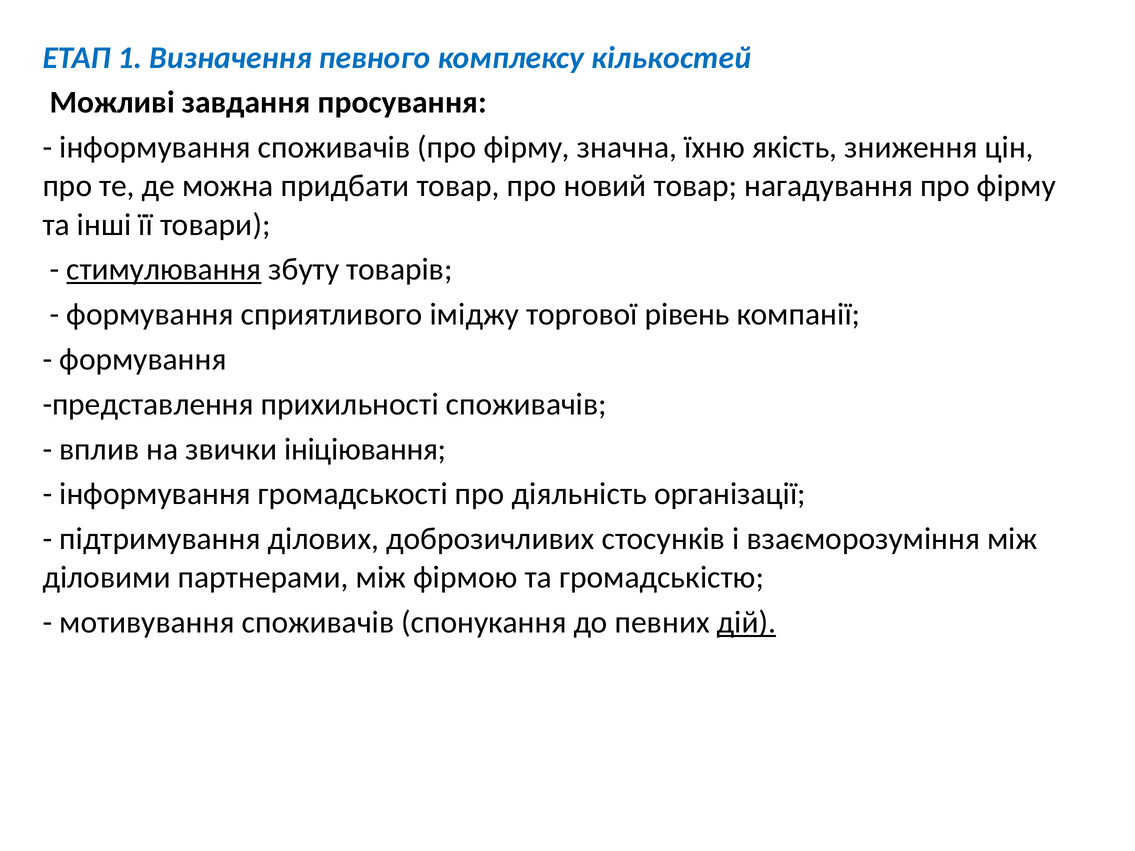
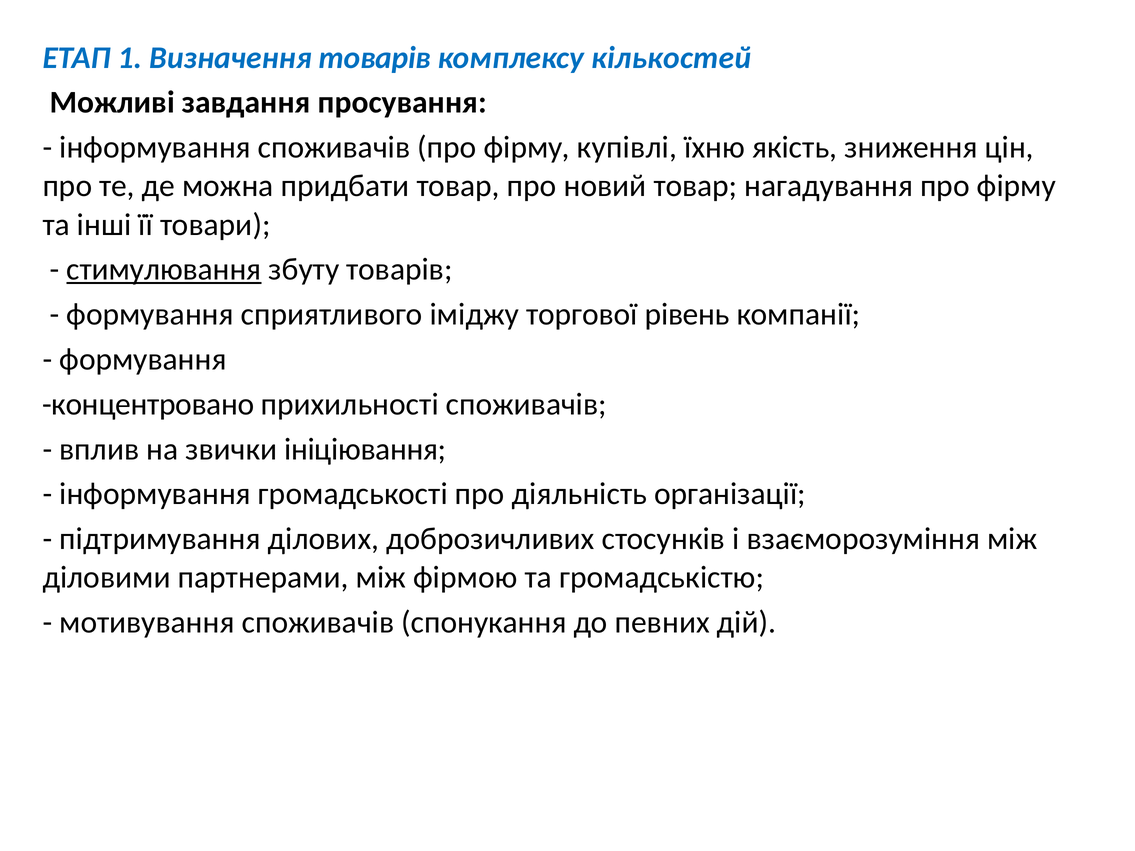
Визначення певного: певного -> товарів (375, 58)
значна: значна -> купівлі (627, 148)
представлення: представлення -> концентровано (148, 404)
дій underline: present -> none (747, 623)
